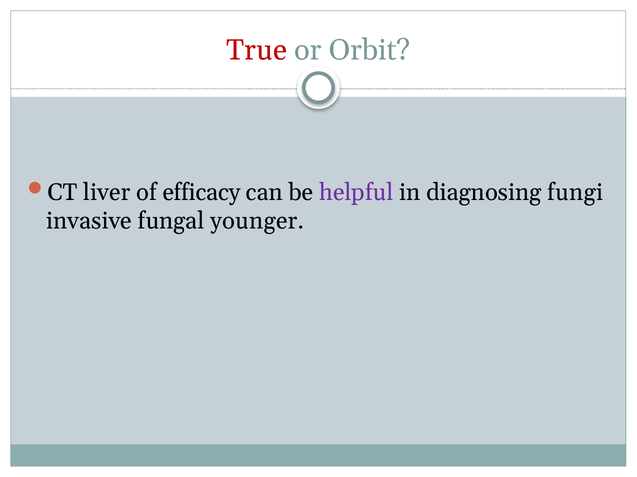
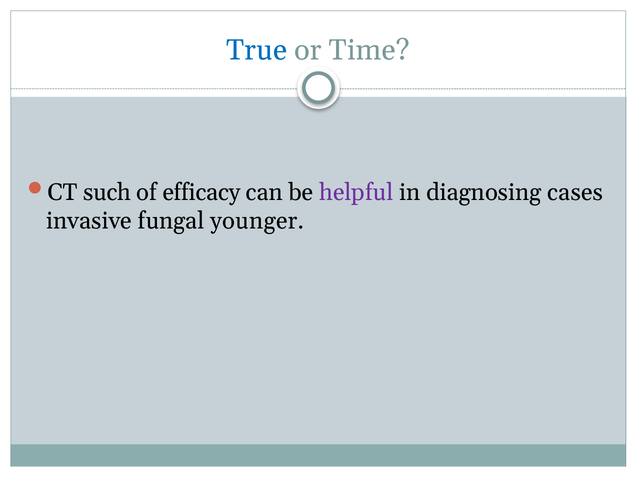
True colour: red -> blue (257, 50)
Orbit: Orbit -> Time (369, 50)
liver: liver -> such (107, 192)
fungi: fungi -> cases (575, 192)
